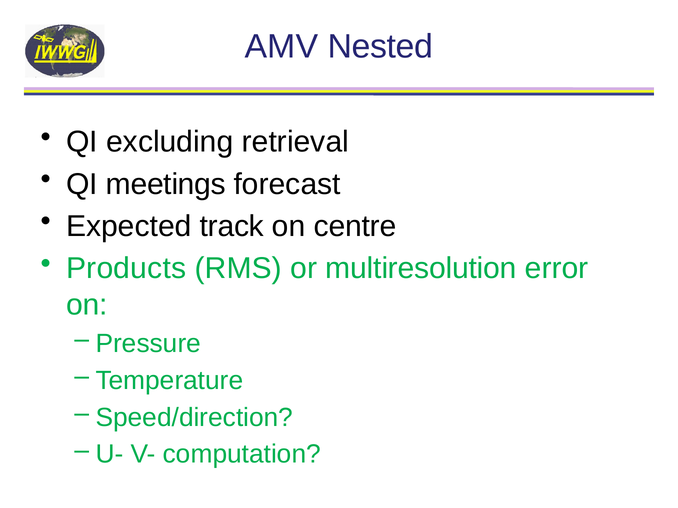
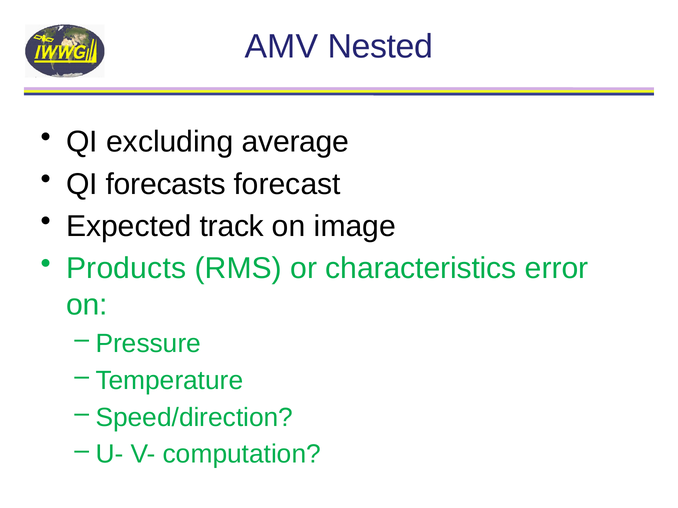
retrieval: retrieval -> average (296, 142)
meetings: meetings -> forecasts (166, 184)
centre: centre -> image (355, 227)
multiresolution: multiresolution -> characteristics (421, 269)
